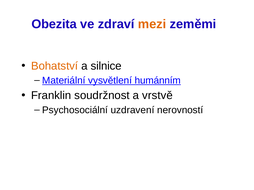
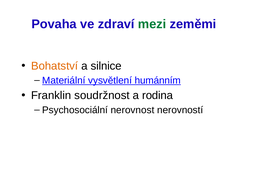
Obezita: Obezita -> Povaha (54, 24)
mezi colour: orange -> green (152, 24)
vrstvě: vrstvě -> rodina (158, 96)
uzdravení: uzdravení -> nerovnost (133, 110)
